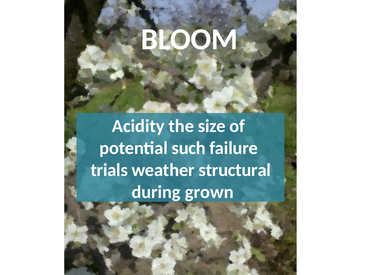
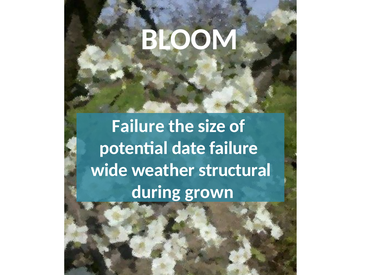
Acidity: Acidity -> Failure (138, 126)
such: such -> date (189, 148)
trials: trials -> wide (109, 170)
